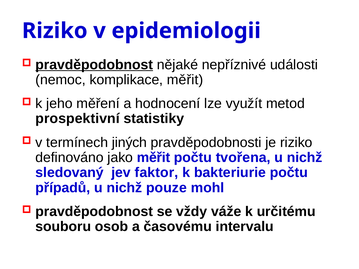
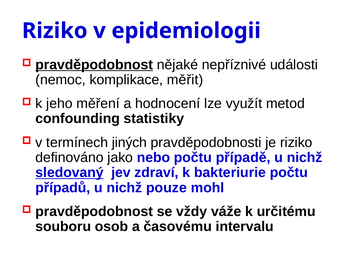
prospektivní: prospektivní -> confounding (78, 119)
jako měřit: měřit -> nebo (154, 158)
tvořena: tvořena -> případě (243, 158)
sledovaný underline: none -> present (69, 173)
faktor: faktor -> zdraví (157, 173)
